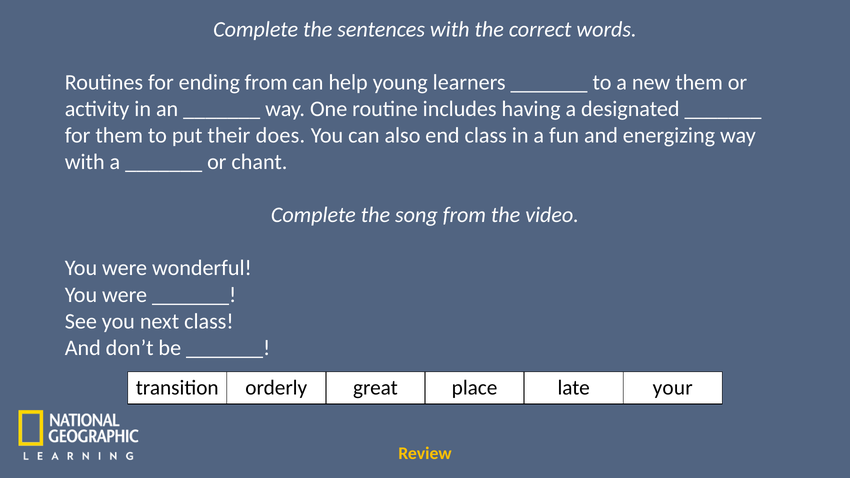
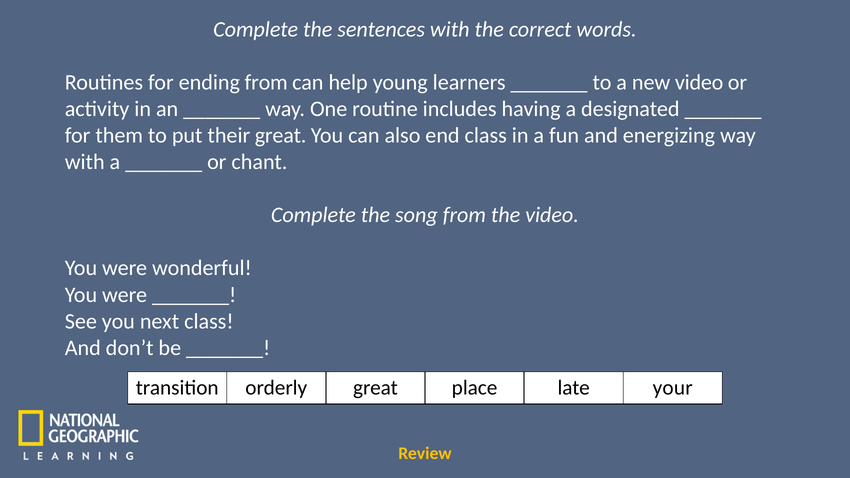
new them: them -> video (699, 82)
their does: does -> great (281, 135)
